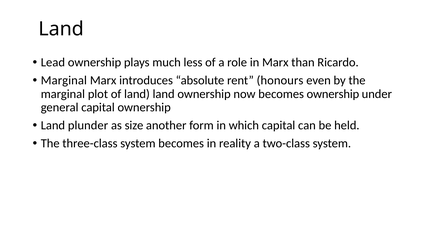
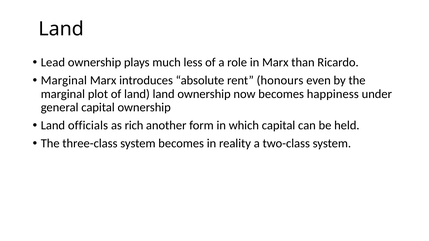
becomes ownership: ownership -> happiness (333, 94)
plunder: plunder -> officials (88, 126)
size: size -> rich (134, 126)
